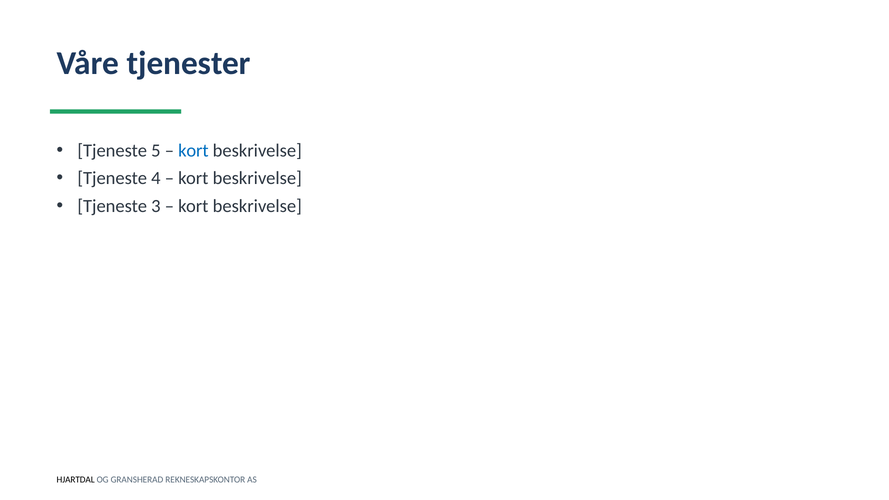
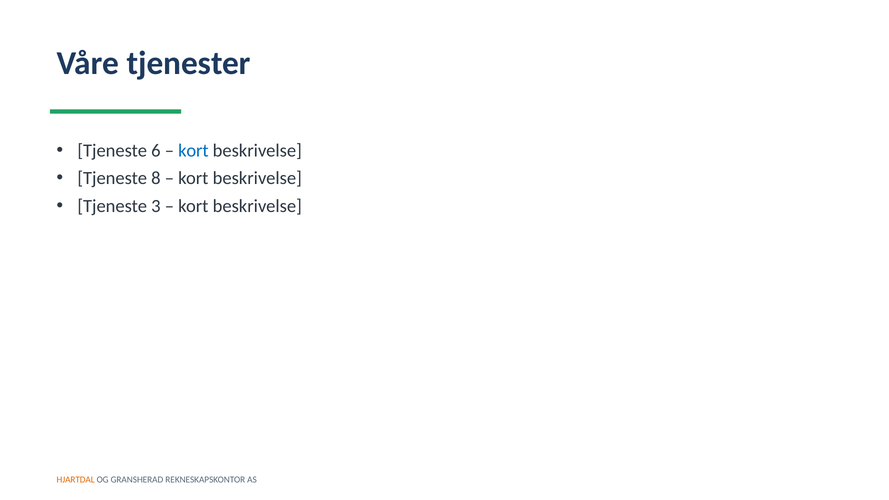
5: 5 -> 6 (156, 151)
4: 4 -> 8 (156, 178)
HJARTDAL colour: black -> orange (76, 480)
